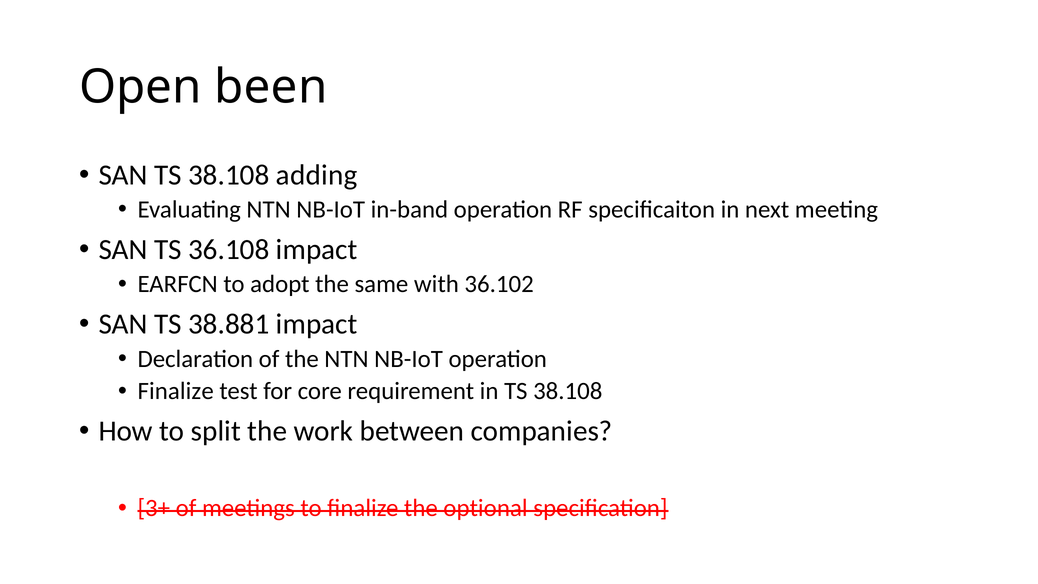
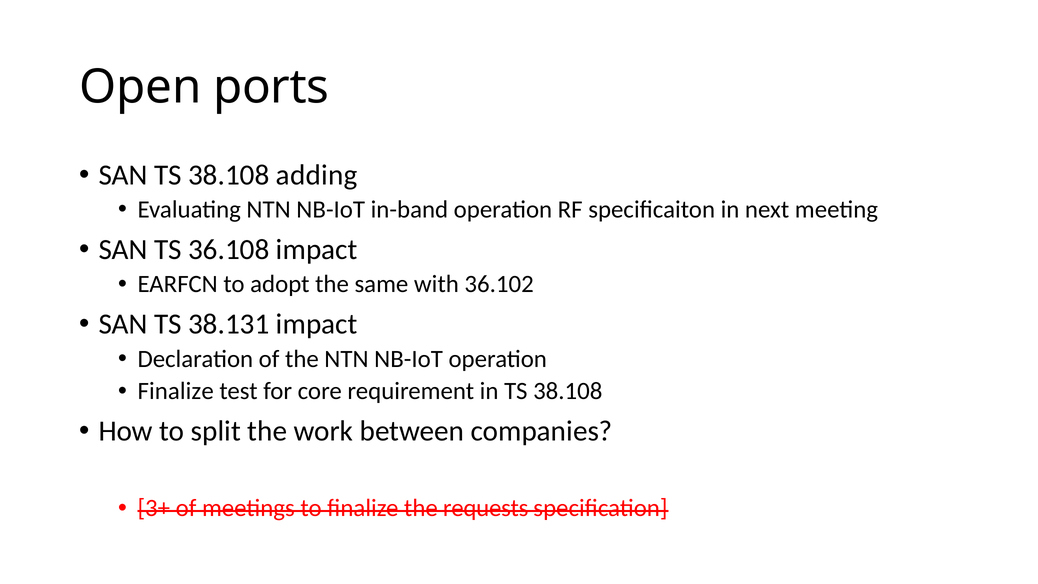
been: been -> ports (271, 87)
38.881: 38.881 -> 38.131 (229, 324)
optional: optional -> requests (486, 508)
